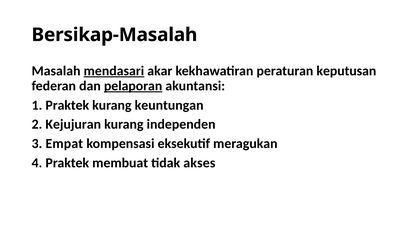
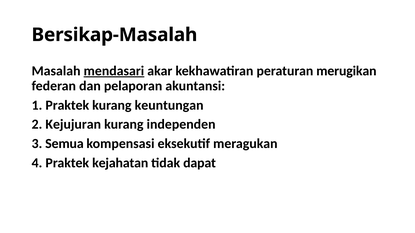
keputusan: keputusan -> merugikan (346, 71)
pelaporan underline: present -> none (133, 86)
Empat: Empat -> Semua (64, 144)
membuat: membuat -> kejahatan (120, 163)
akses: akses -> dapat (200, 163)
